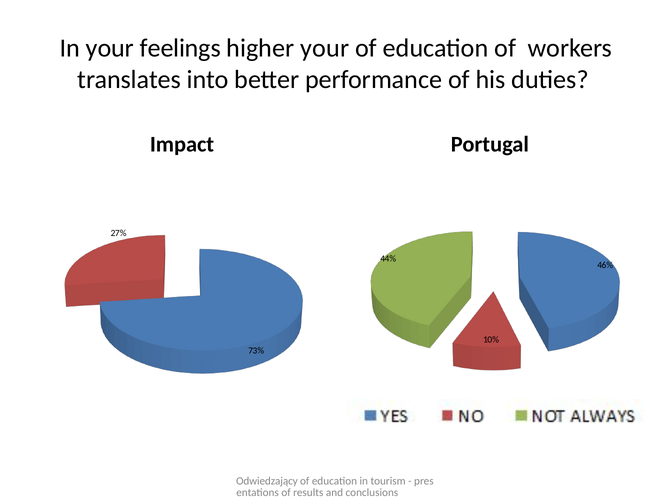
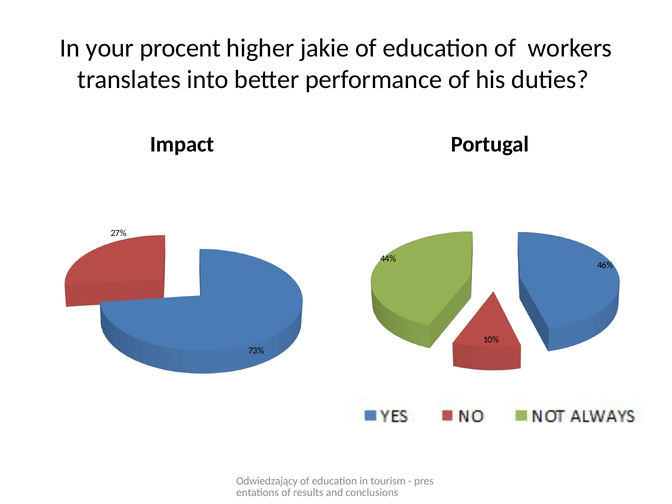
feelings: feelings -> procent (180, 48)
higher your: your -> jakie (325, 48)
